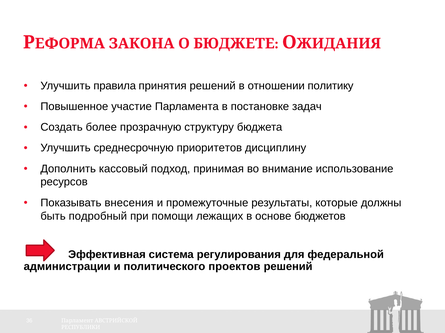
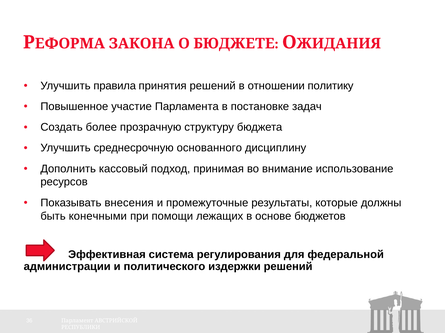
приоритетов: приоритетов -> основанного (209, 148)
подробный: подробный -> конечными (98, 217)
проектов: проектов -> издержки (234, 267)
